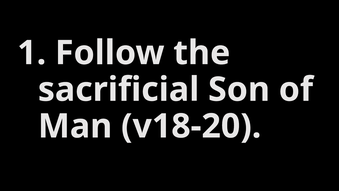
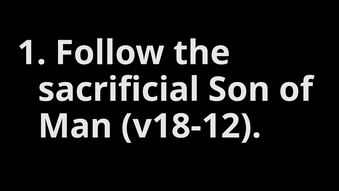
v18-20: v18-20 -> v18-12 (191, 126)
